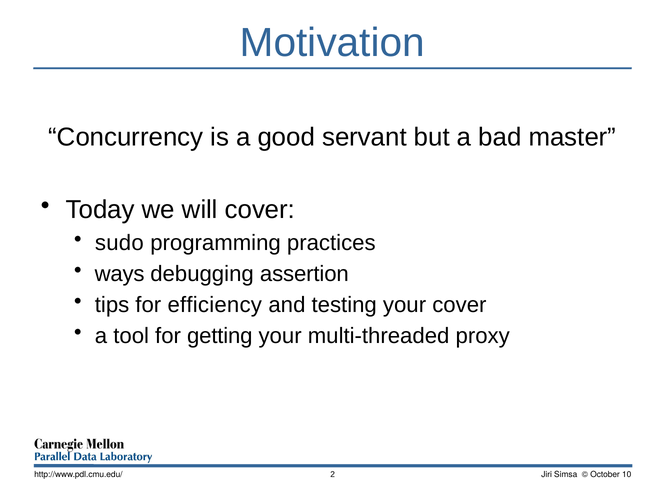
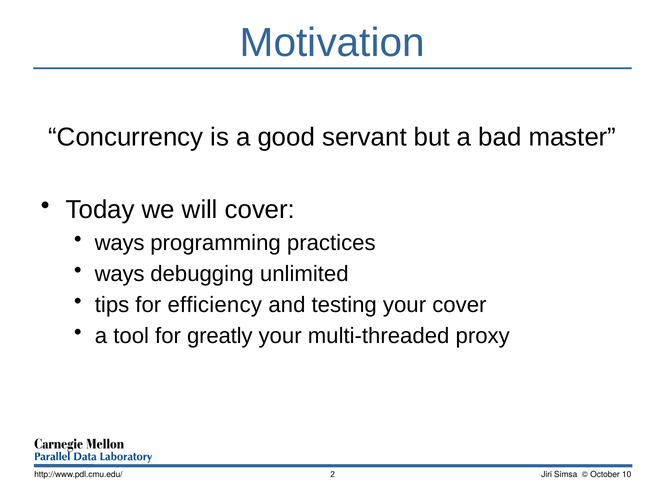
sudo: sudo -> ways (120, 243)
assertion: assertion -> unlimited (304, 274)
getting: getting -> greatly (220, 336)
